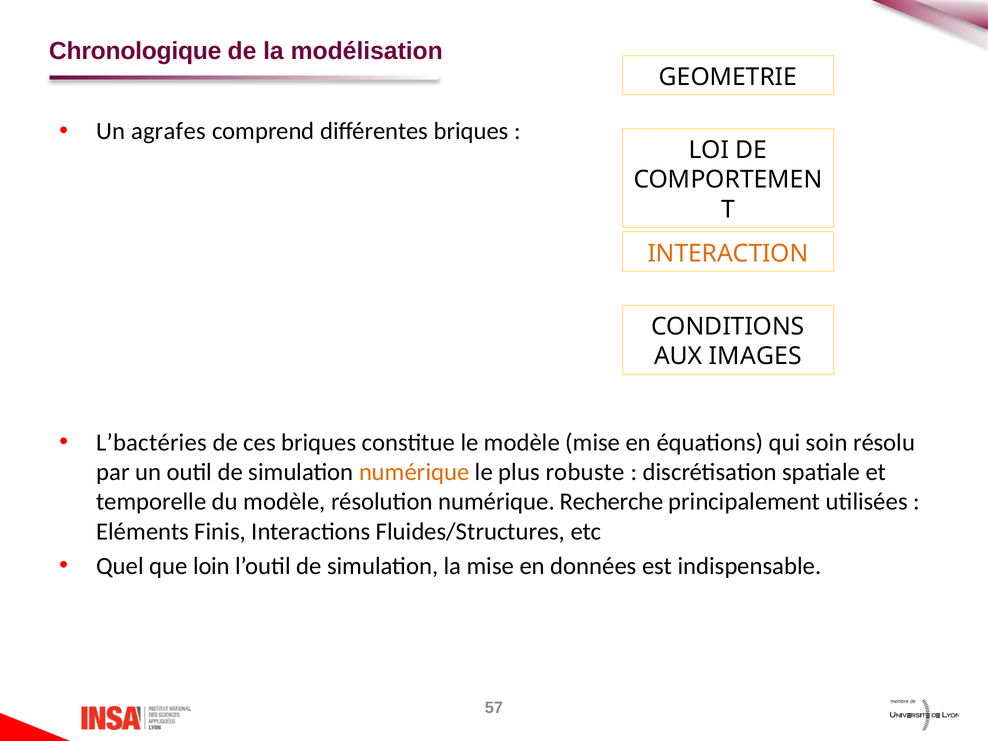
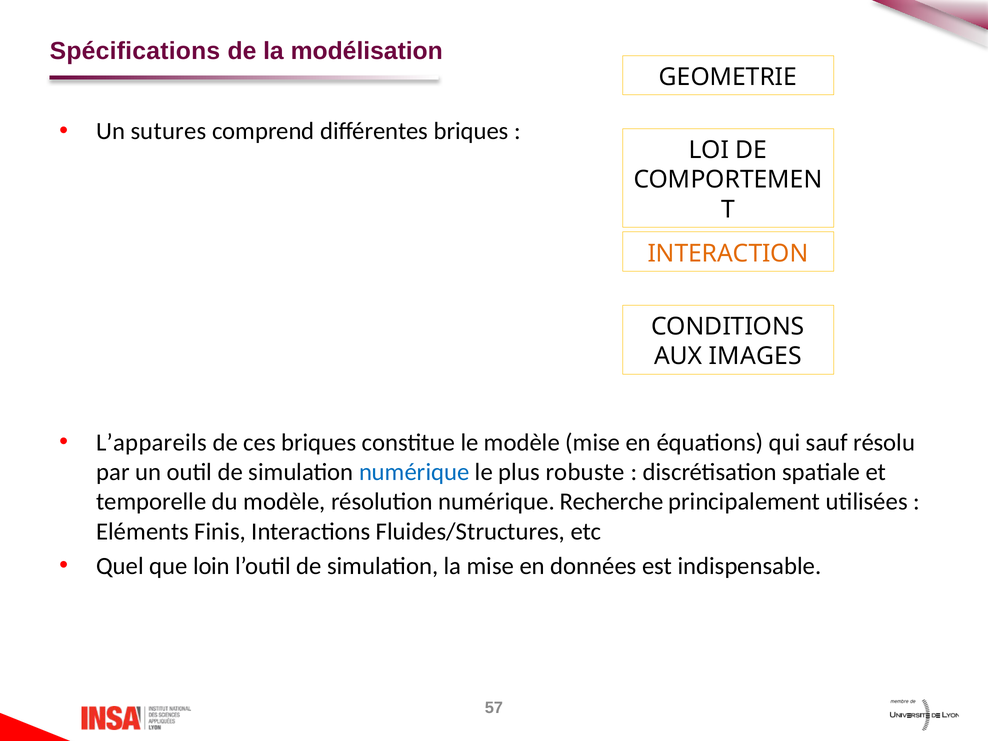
Chronologique: Chronologique -> Spécifications (135, 51)
agrafes: agrafes -> sutures (168, 131)
L’bactéries: L’bactéries -> L’appareils (152, 442)
soin: soin -> sauf (827, 442)
numérique colour: orange -> blue (414, 472)
